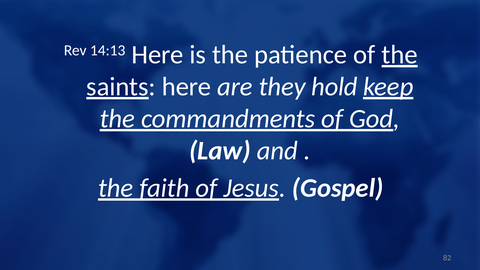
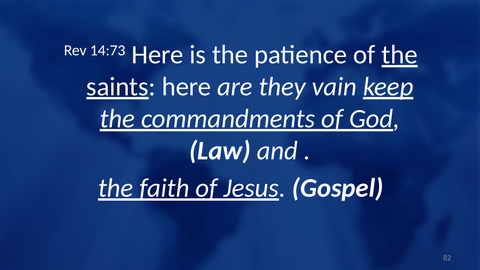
14:13: 14:13 -> 14:73 (108, 51)
hold: hold -> vain (334, 87)
